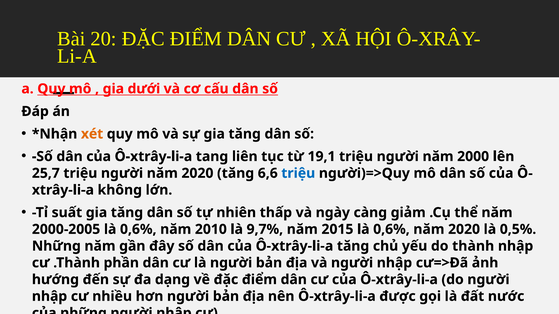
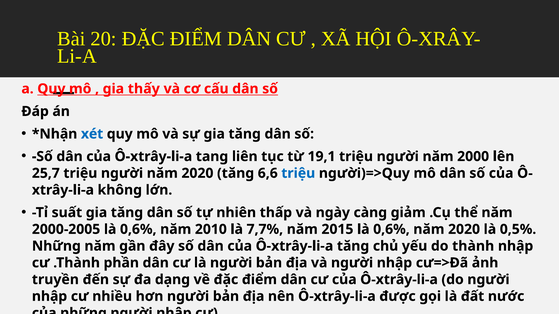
dưới: dưới -> thấy (144, 89)
xét colour: orange -> blue (92, 134)
9,7%: 9,7% -> 7,7% (265, 230)
hướng: hướng -> truyền (55, 280)
